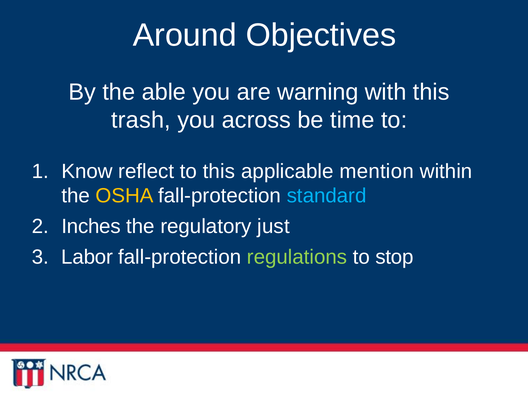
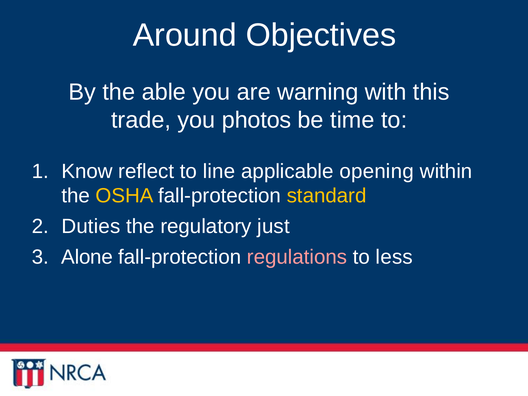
trash: trash -> trade (141, 120)
across: across -> photos (257, 120)
to this: this -> line (219, 171)
mention: mention -> opening (377, 171)
standard colour: light blue -> yellow (327, 196)
Inches: Inches -> Duties (91, 226)
Labor: Labor -> Alone (87, 257)
regulations colour: light green -> pink (297, 257)
stop: stop -> less (394, 257)
